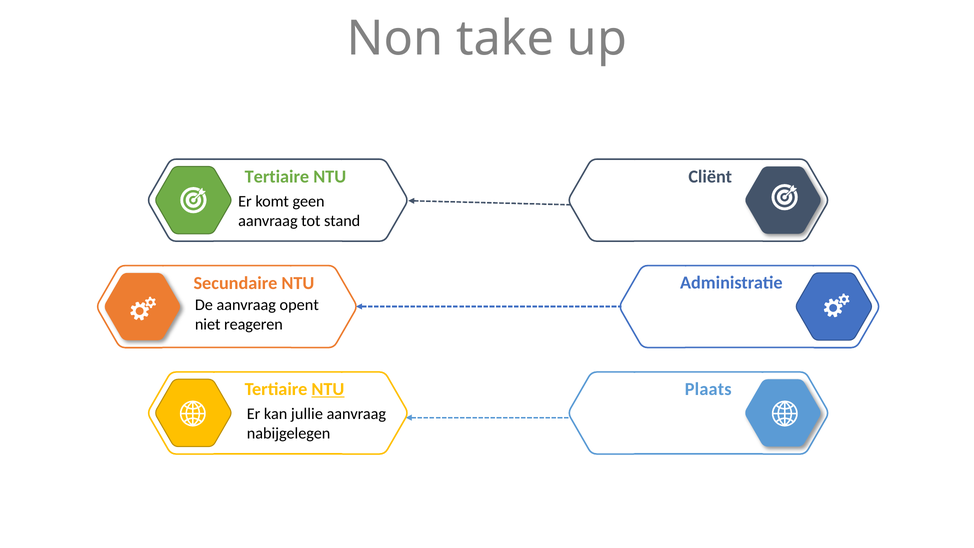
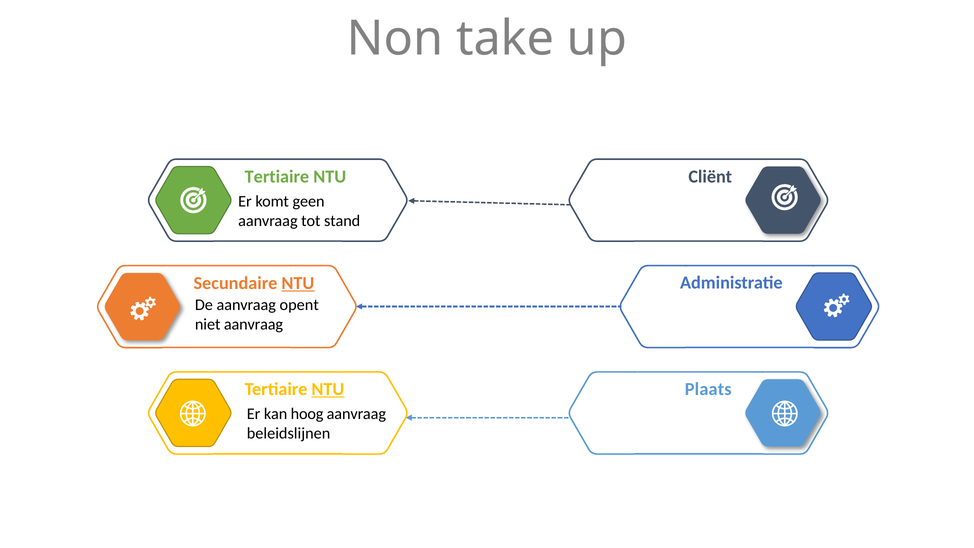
NTU underline: none -> present (298, 283)
niet reageren: reageren -> aanvraag (254, 324)
jullie: jullie -> hoog (307, 414)
nabijgelegen: nabijgelegen -> beleidslijnen (289, 433)
